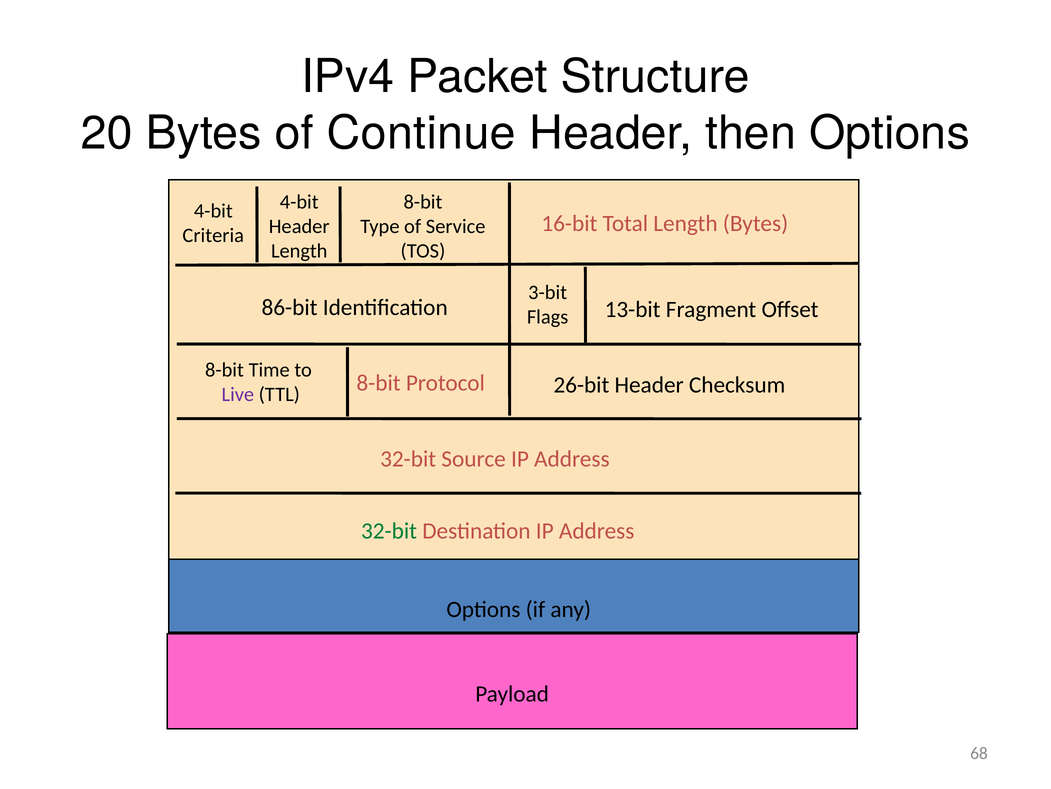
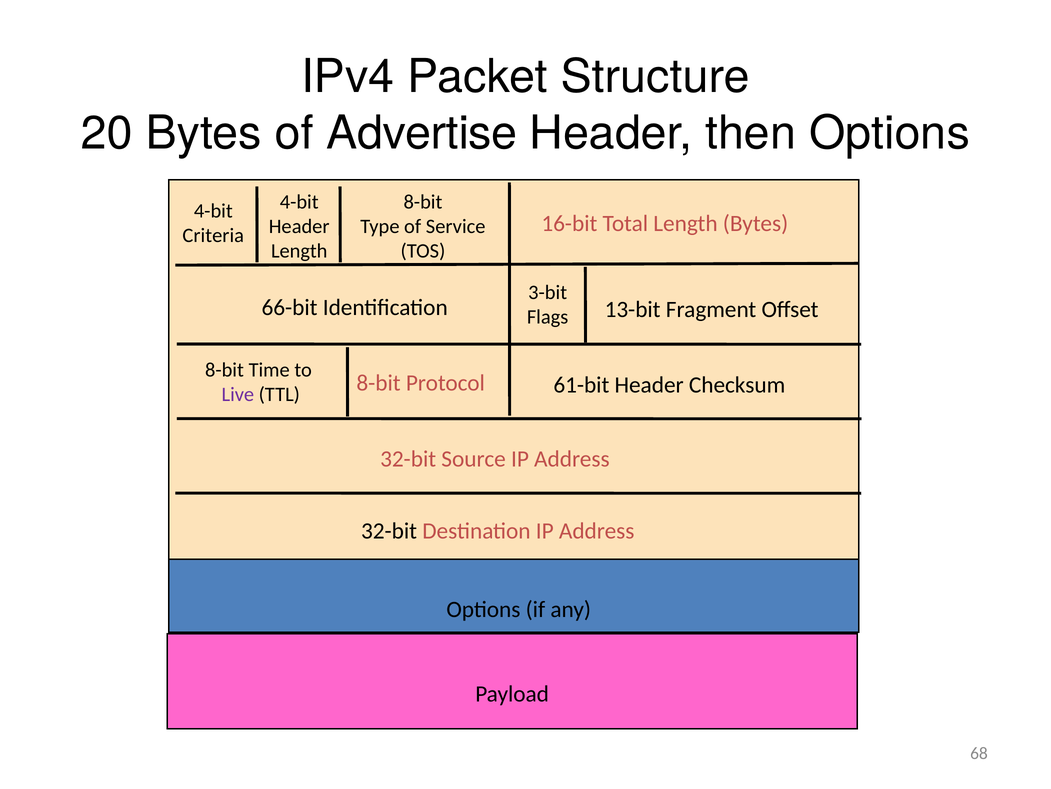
Continue: Continue -> Advertise (422, 133)
86-bit: 86-bit -> 66-bit (290, 307)
26-bit: 26-bit -> 61-bit (581, 385)
32-bit colour: green -> black (389, 531)
